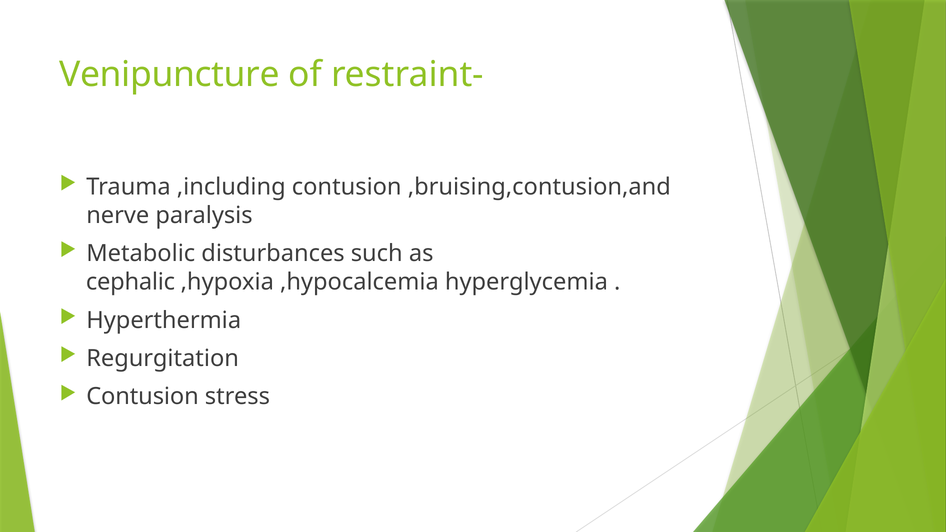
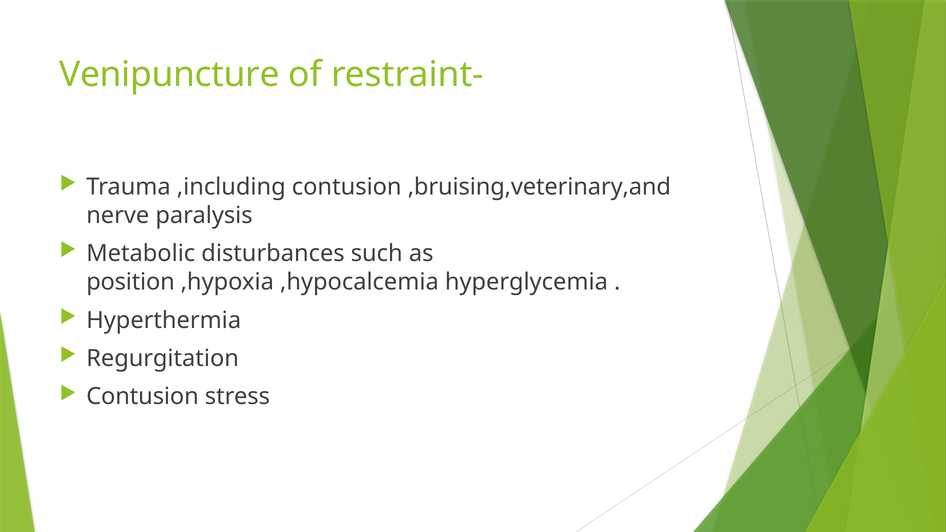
,bruising,contusion,and: ,bruising,contusion,and -> ,bruising,veterinary,and (539, 187)
cephalic: cephalic -> position (131, 282)
